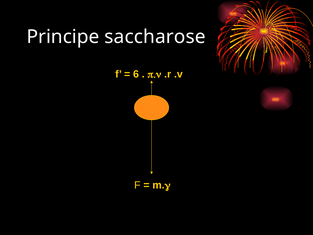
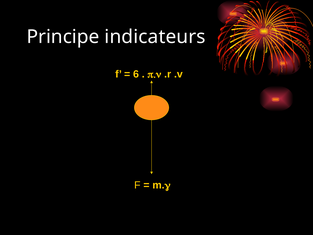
saccharose: saccharose -> indicateurs (155, 37)
